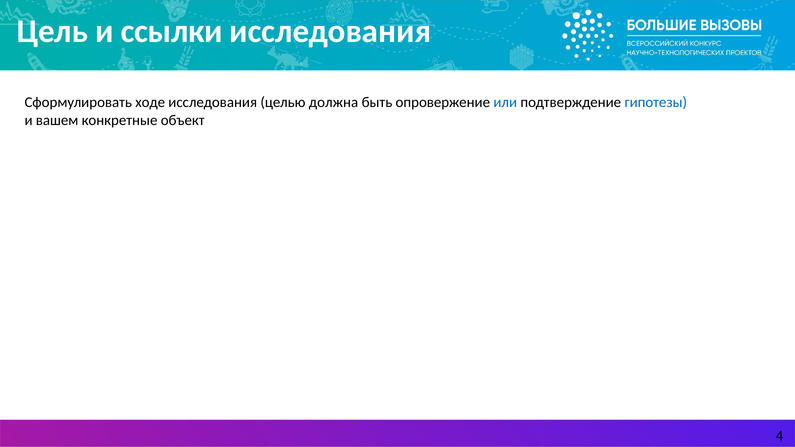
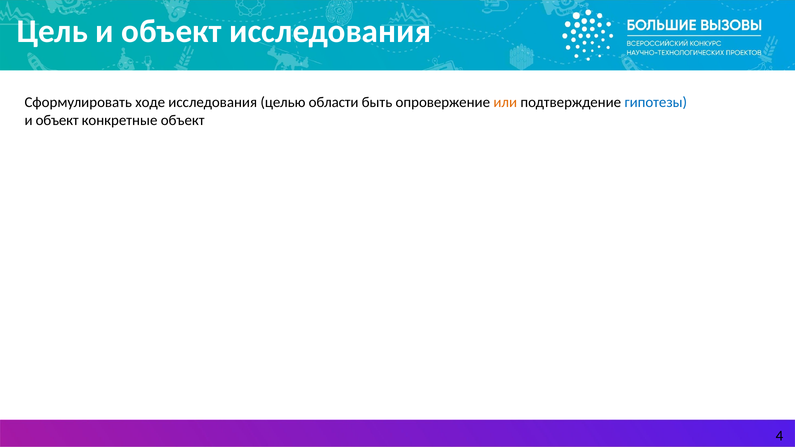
Цель и ссылки: ссылки -> объект (172, 31)
должна: должна -> области (334, 103)
или colour: blue -> orange (505, 103)
вашем: вашем -> объект (57, 121)
